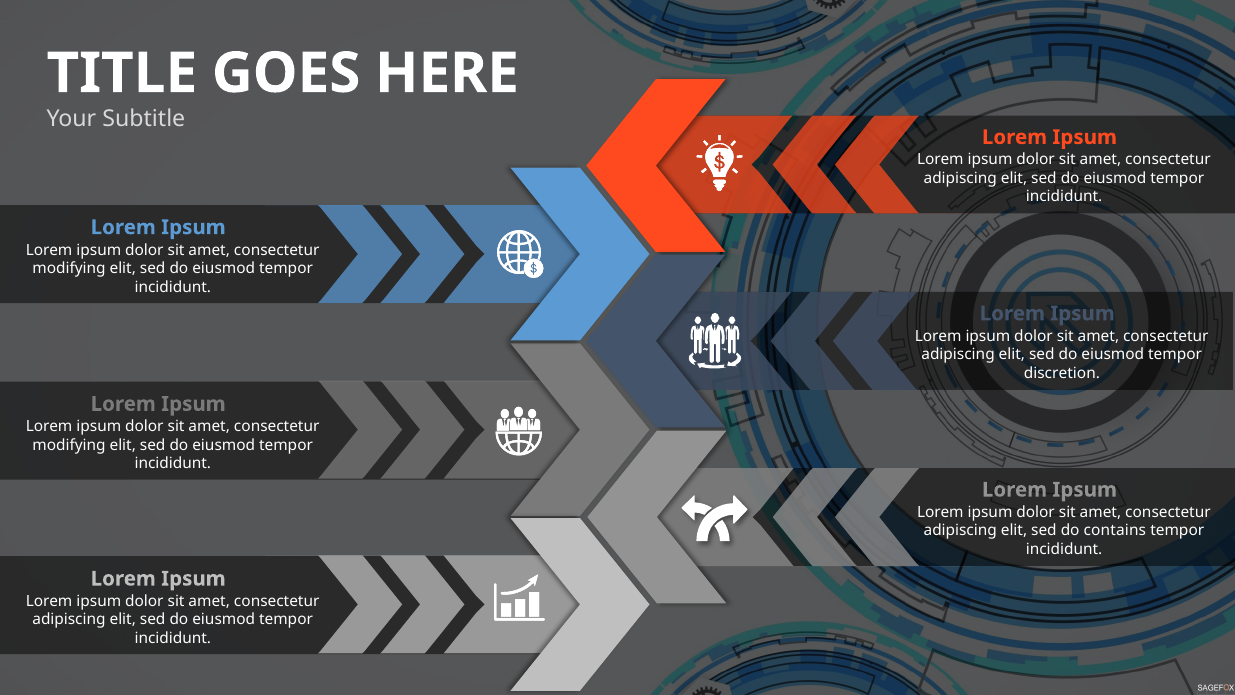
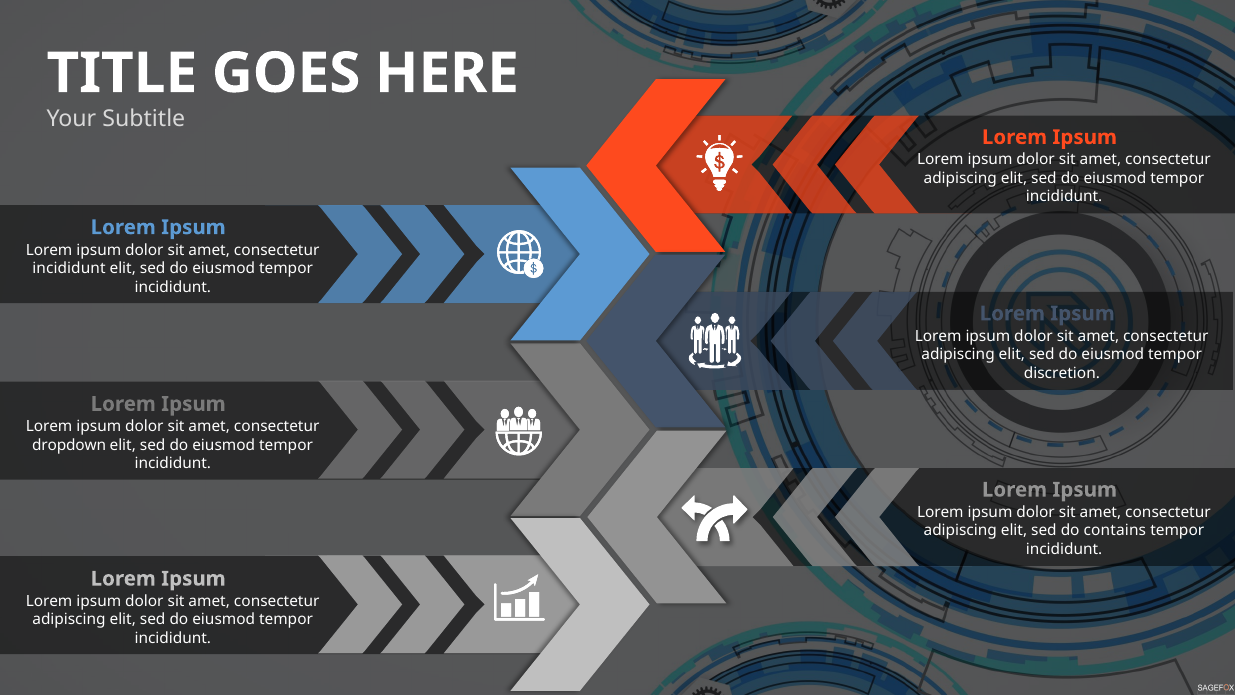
modifying: modifying -> incididunt (69, 268)
modifying: modifying -> dropdown (69, 445)
